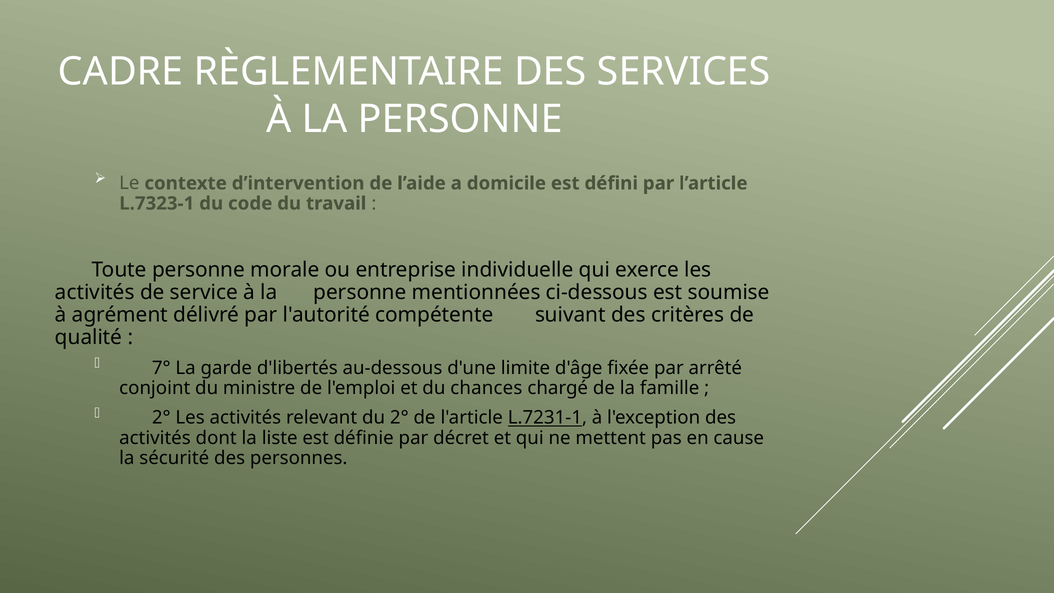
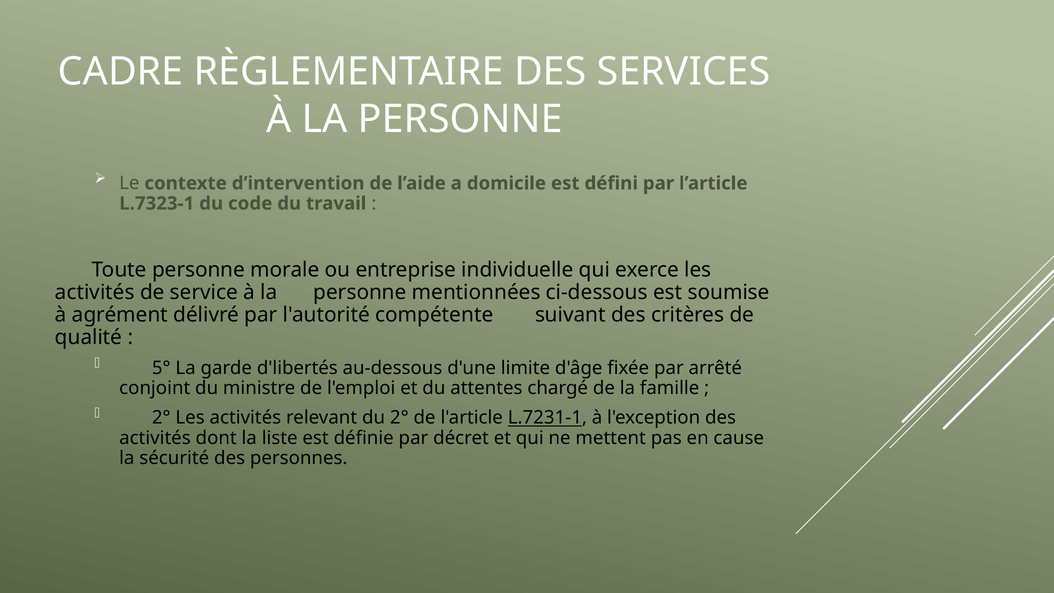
7°: 7° -> 5° (161, 368)
chances: chances -> attentes (486, 388)
